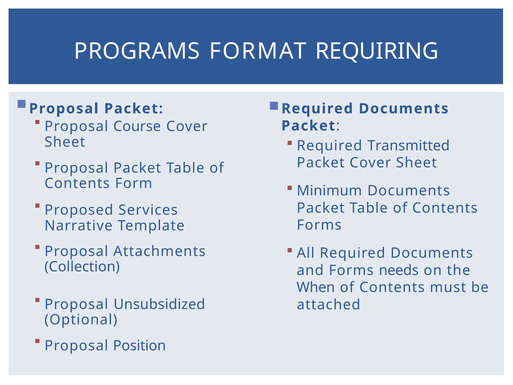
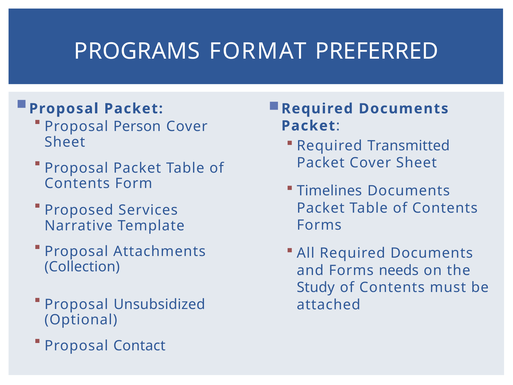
REQUIRING: REQUIRING -> PREFERRED (377, 51)
Course: Course -> Person (137, 126)
Minimum: Minimum -> Timelines (329, 191)
When: When -> Study (316, 287)
Position: Position -> Contact (139, 345)
